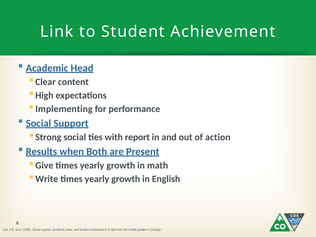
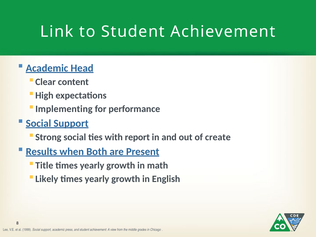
action: action -> create (218, 137)
Give: Give -> Title (44, 166)
Write: Write -> Likely (47, 179)
